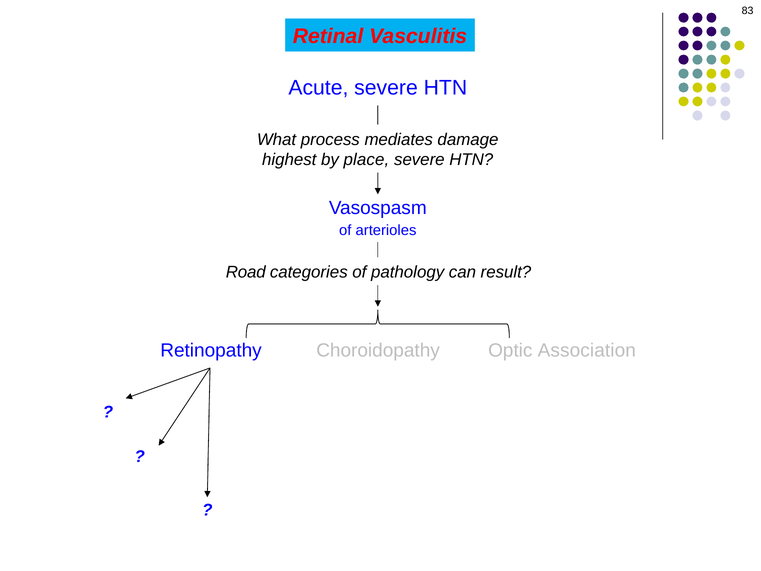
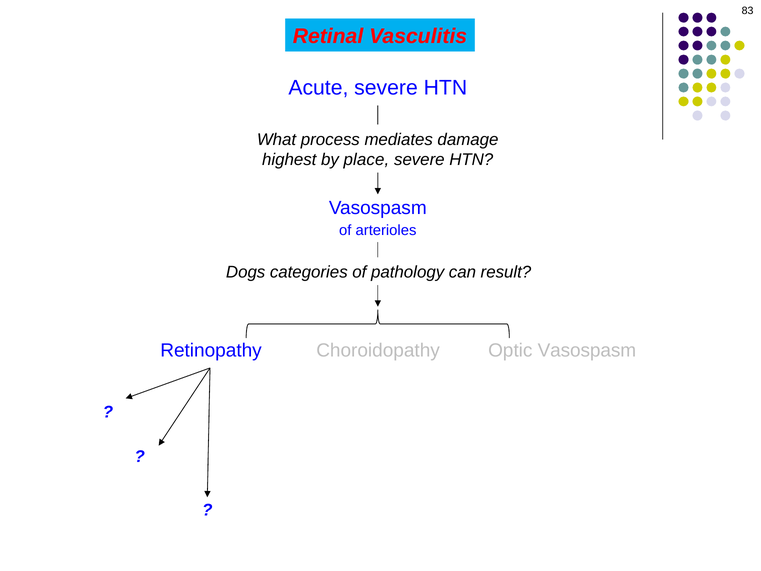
Road: Road -> Dogs (246, 272)
Optic Association: Association -> Vasospasm (587, 350)
